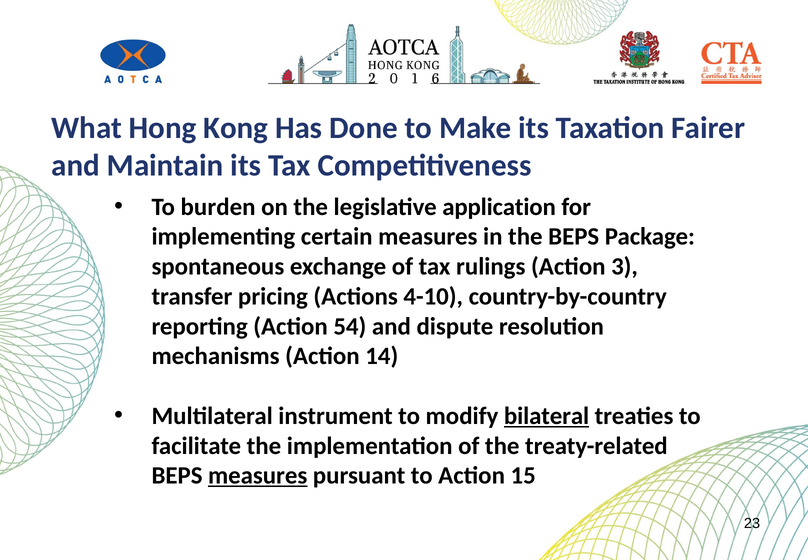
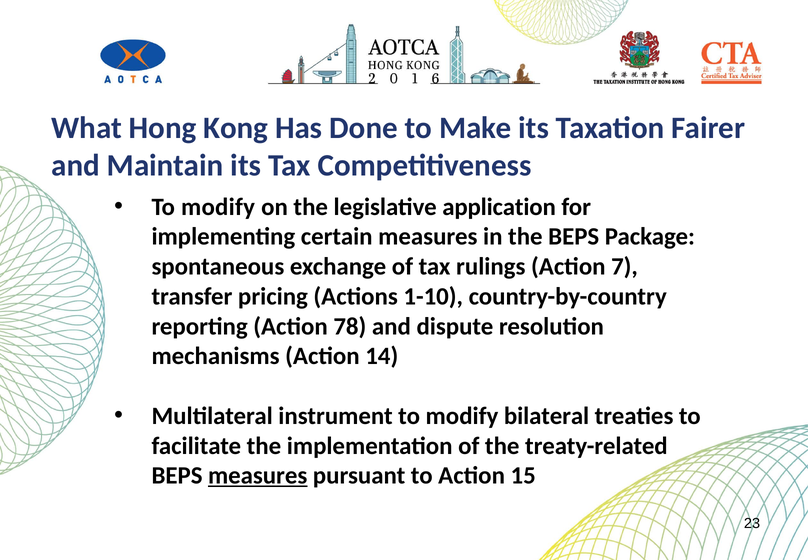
burden: burden -> modify (218, 207)
3: 3 -> 7 (625, 266)
4-10: 4-10 -> 1-10 (433, 296)
54: 54 -> 78 (350, 326)
bilateral underline: present -> none (547, 415)
